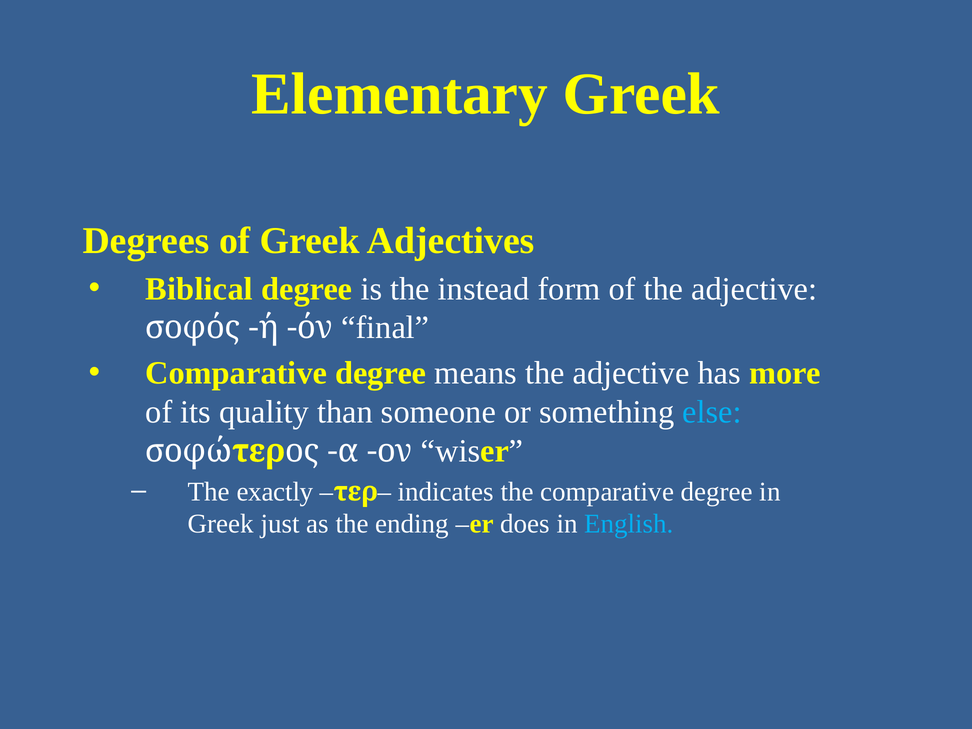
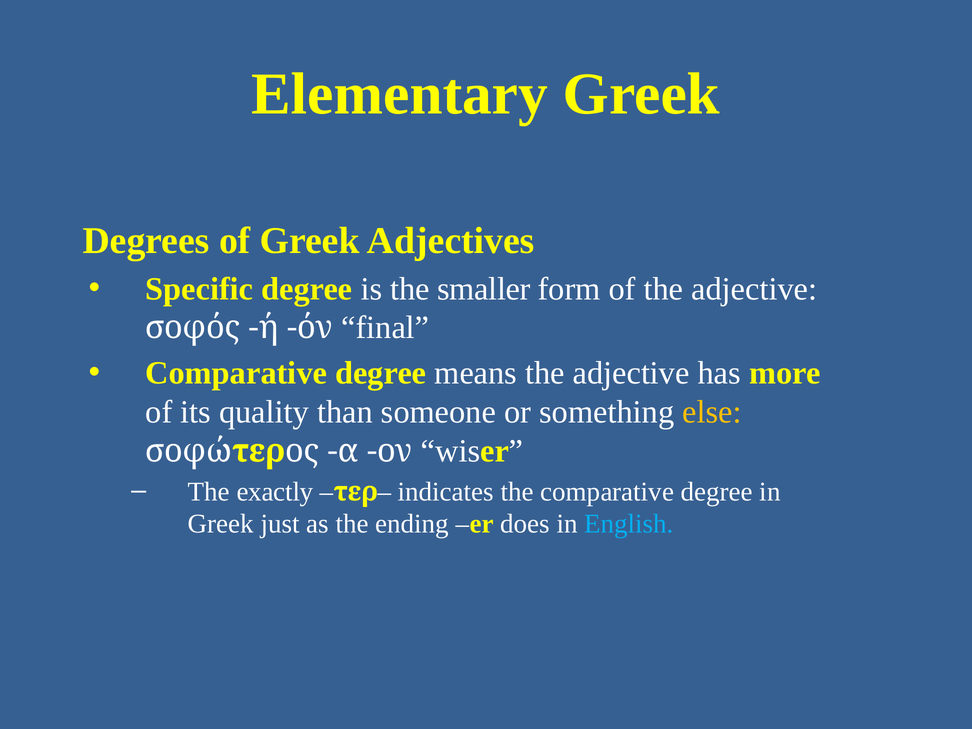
Biblical: Biblical -> Specific (199, 289)
instead: instead -> smaller (484, 289)
else colour: light blue -> yellow (712, 412)
